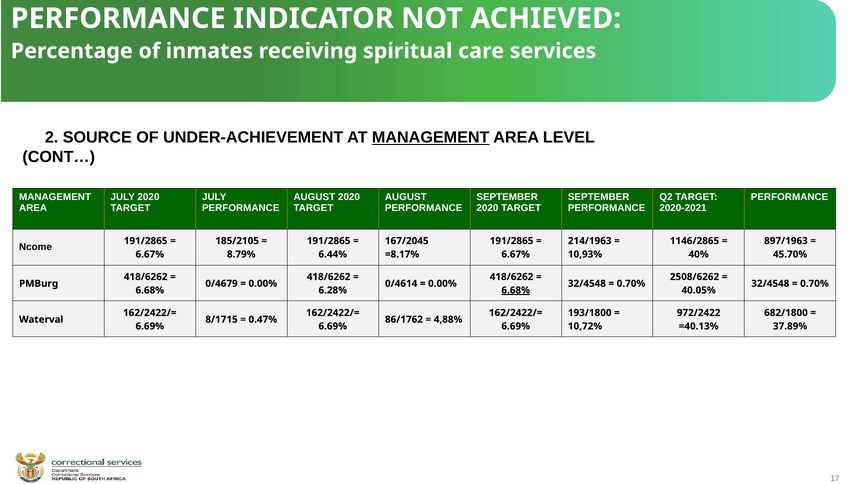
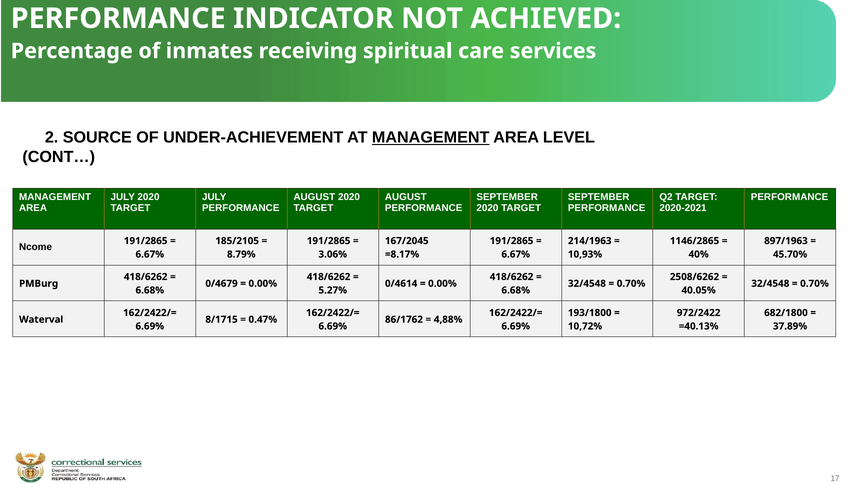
6.44%: 6.44% -> 3.06% (333, 254)
6.28%: 6.28% -> 5.27% (333, 290)
6.68% underline: present -> none (516, 290)
